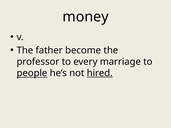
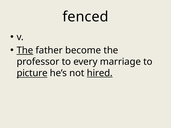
money: money -> fenced (85, 17)
The underline: none -> present (25, 50)
people: people -> picture (32, 73)
